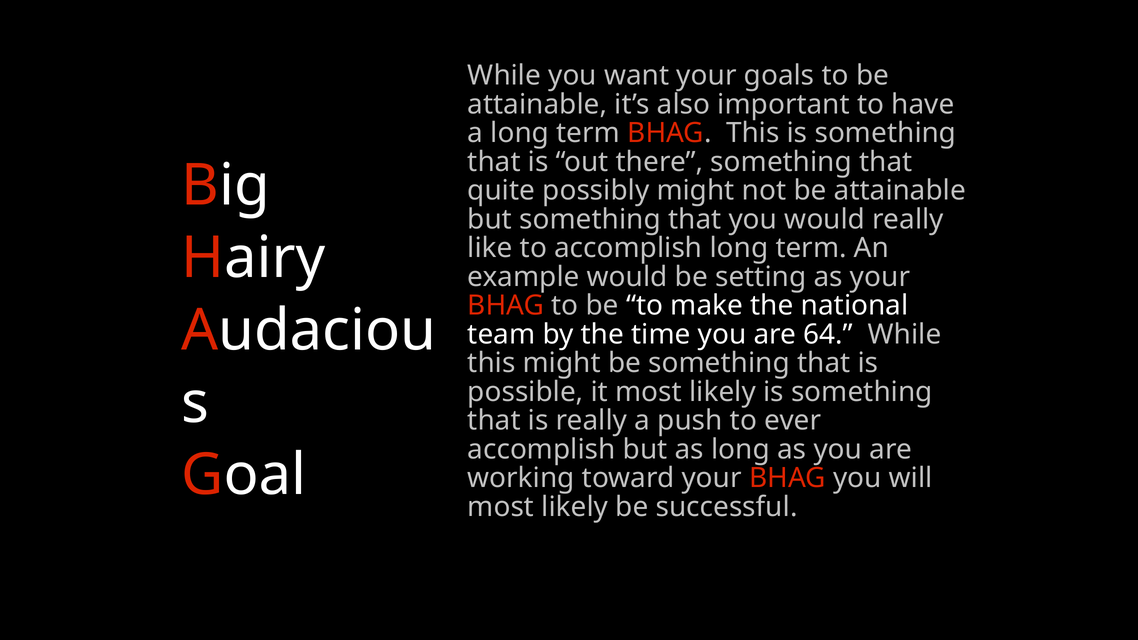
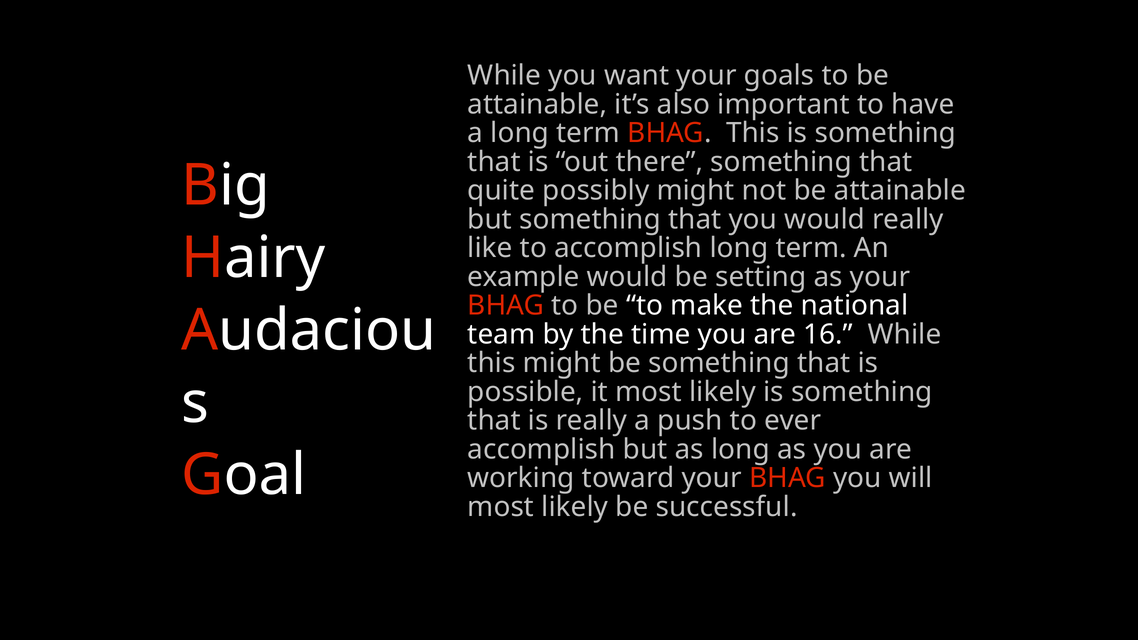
64: 64 -> 16 (828, 334)
